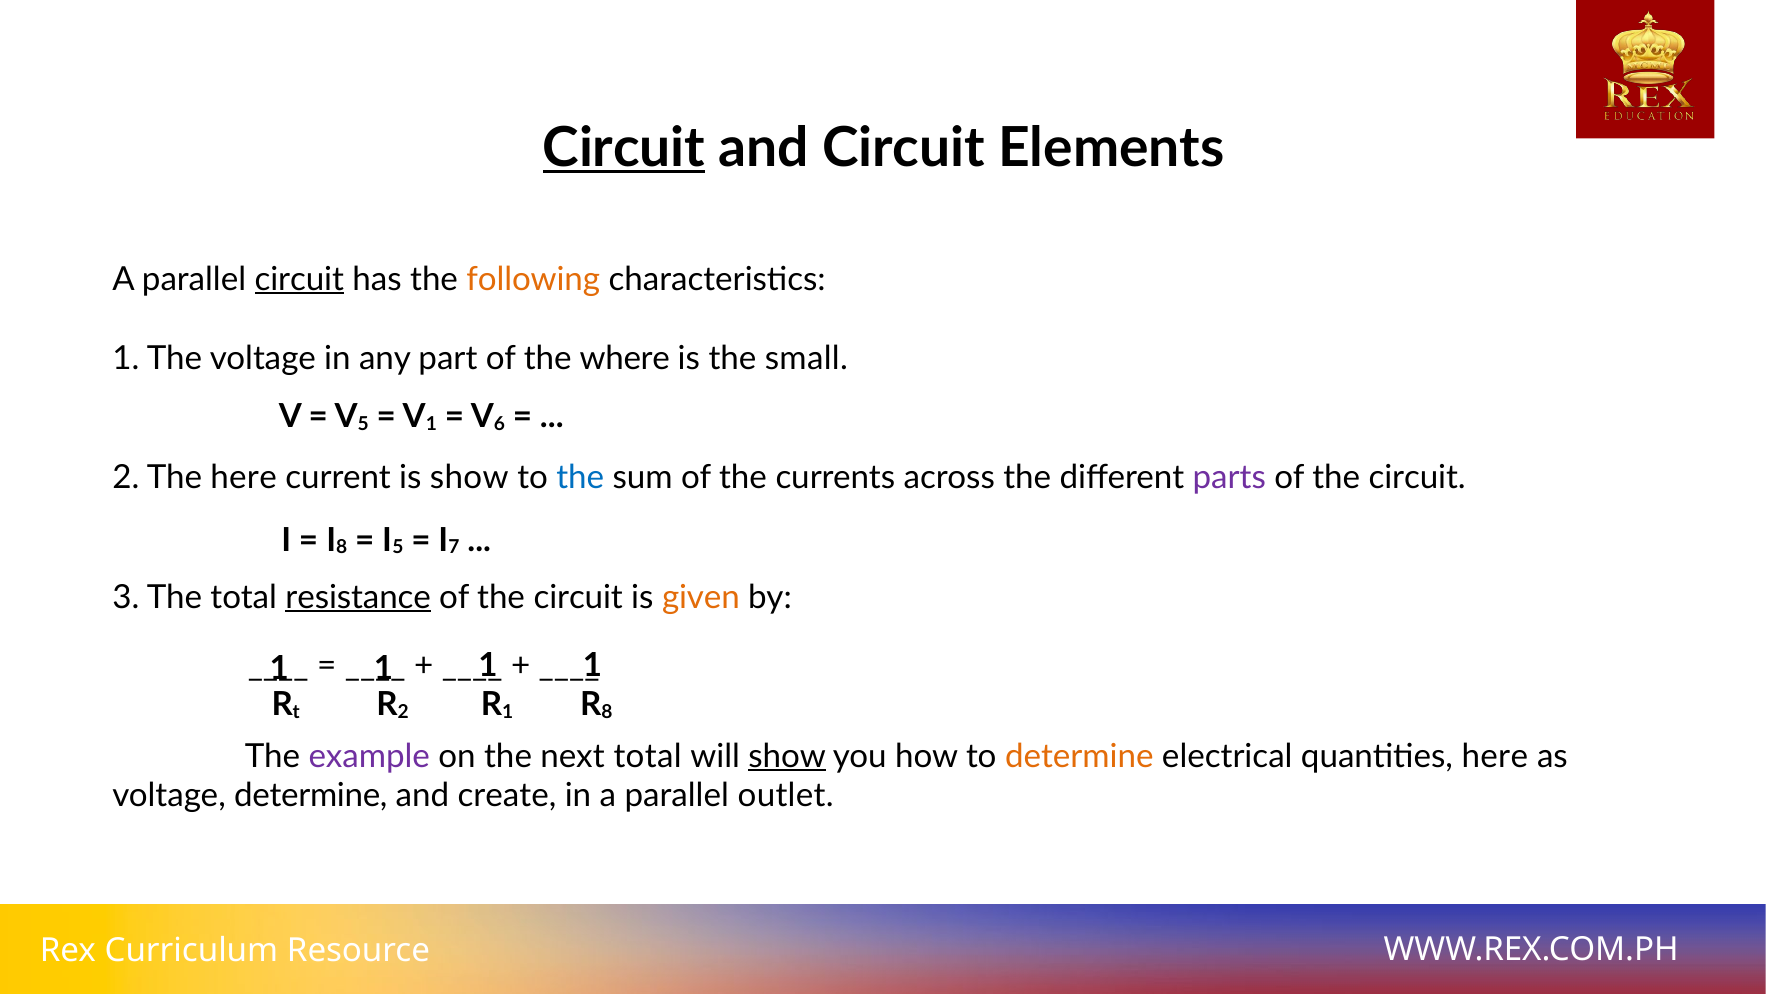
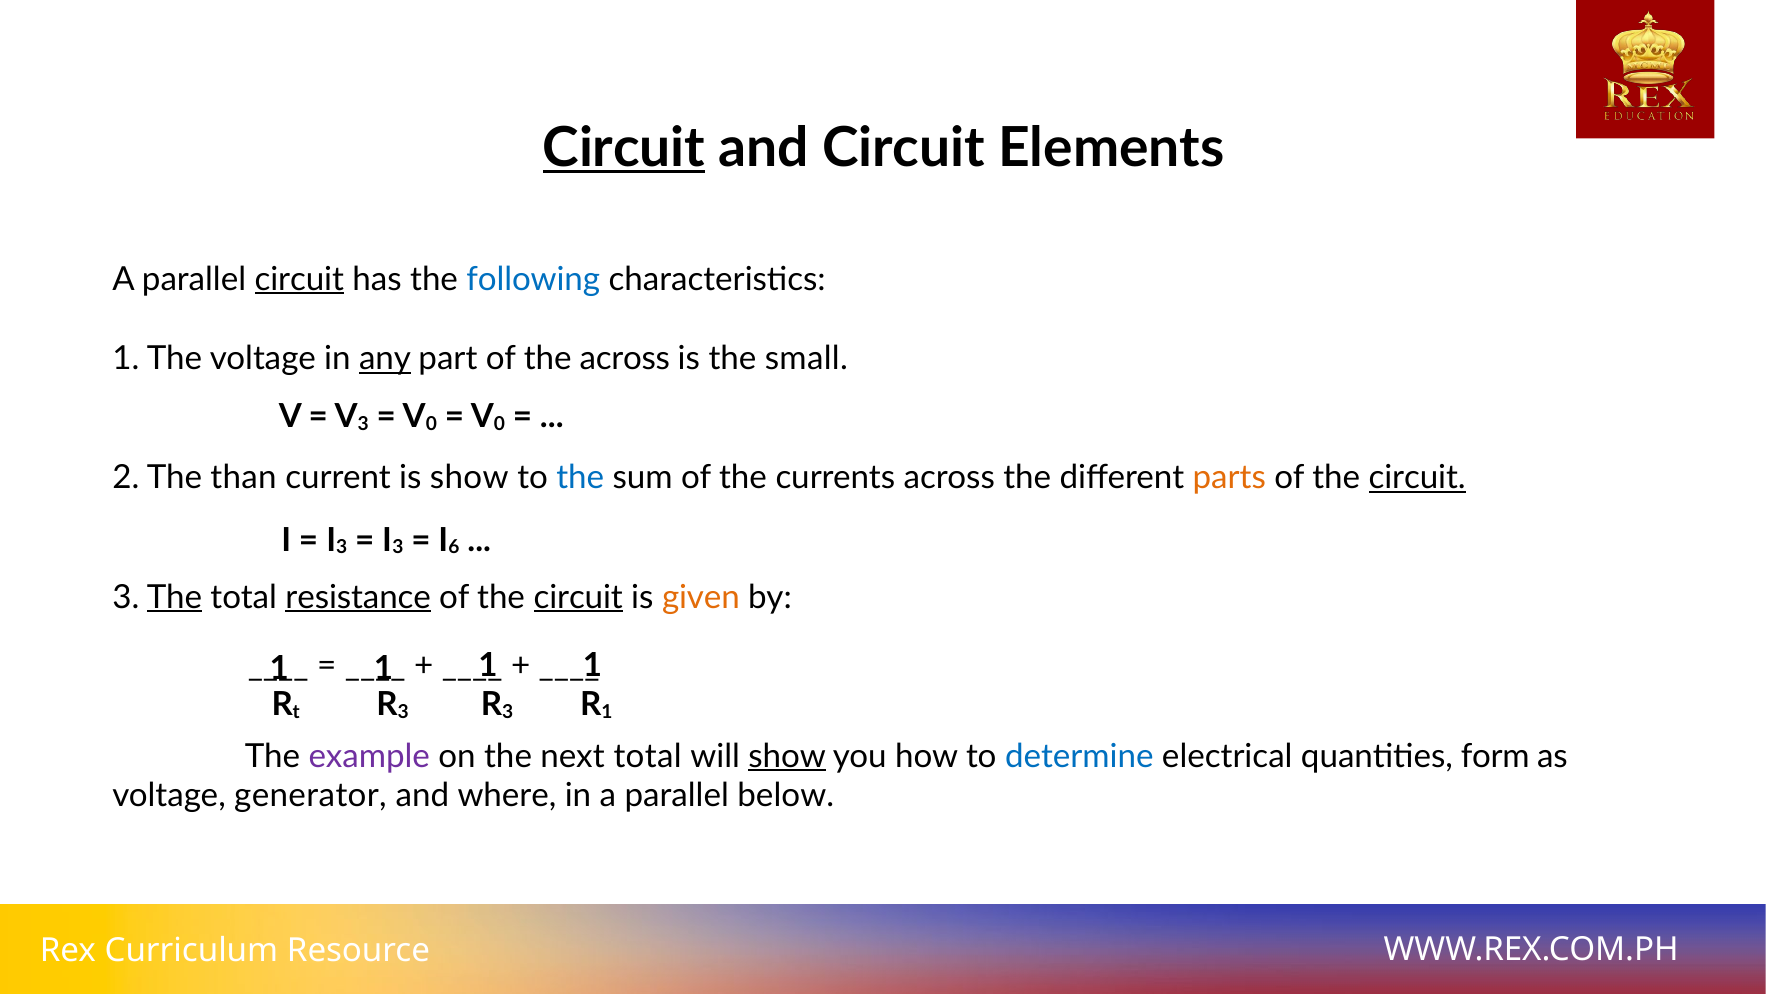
following colour: orange -> blue (533, 279)
any underline: none -> present (385, 359)
the where: where -> across (625, 359)
V 5: 5 -> 3 (363, 424)
1: 1 -> 0 (431, 424)
6: 6 -> 0 (499, 424)
The here: here -> than (244, 478)
parts colour: purple -> orange (1229, 478)
circuit underline: none -> present (1417, 478)
8: 8 -> 3 (342, 548)
5: 5 -> 3 (398, 548)
7: 7 -> 6 (454, 548)
The underline: none -> present (174, 598)
circuit underline: none -> present (578, 598)
2: 2 -> 3 (403, 712)
1: 1 -> 3 (508, 712)
8: 8 -> 1 (607, 712)
determine colour: orange -> blue (1079, 757)
quantities here: here -> form (1495, 757)
voltage determine: determine -> generator (310, 796)
create: create -> where (507, 796)
outlet: outlet -> below (786, 796)
